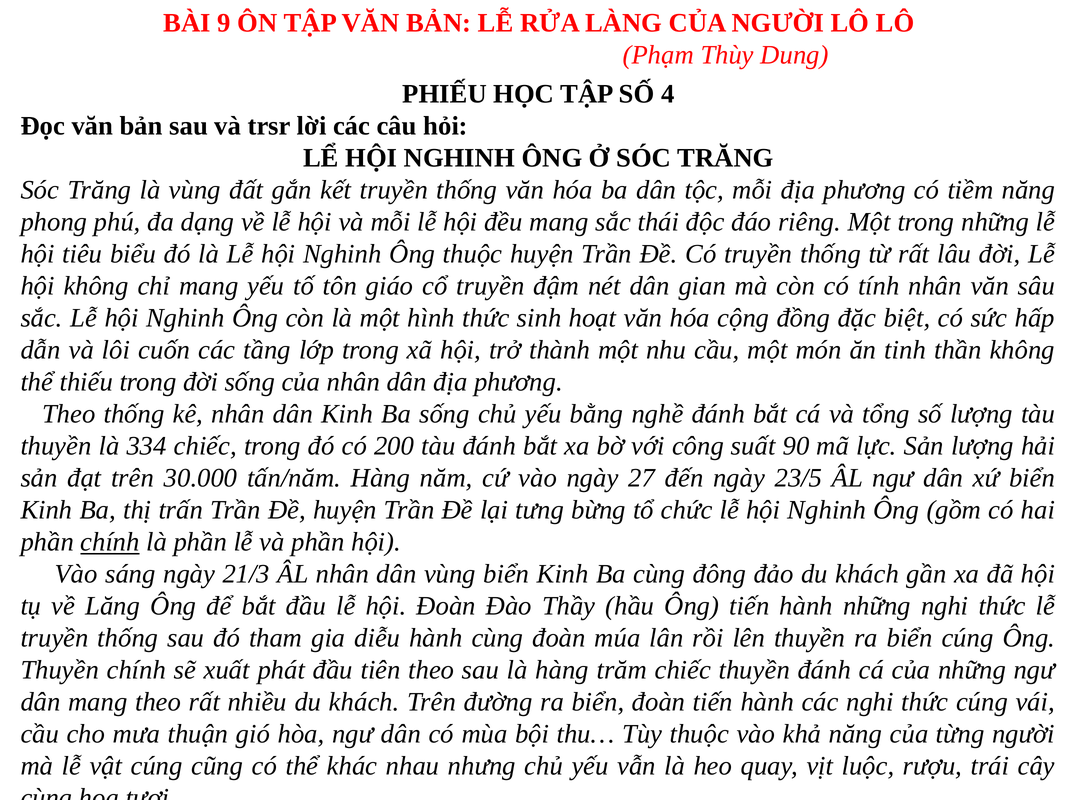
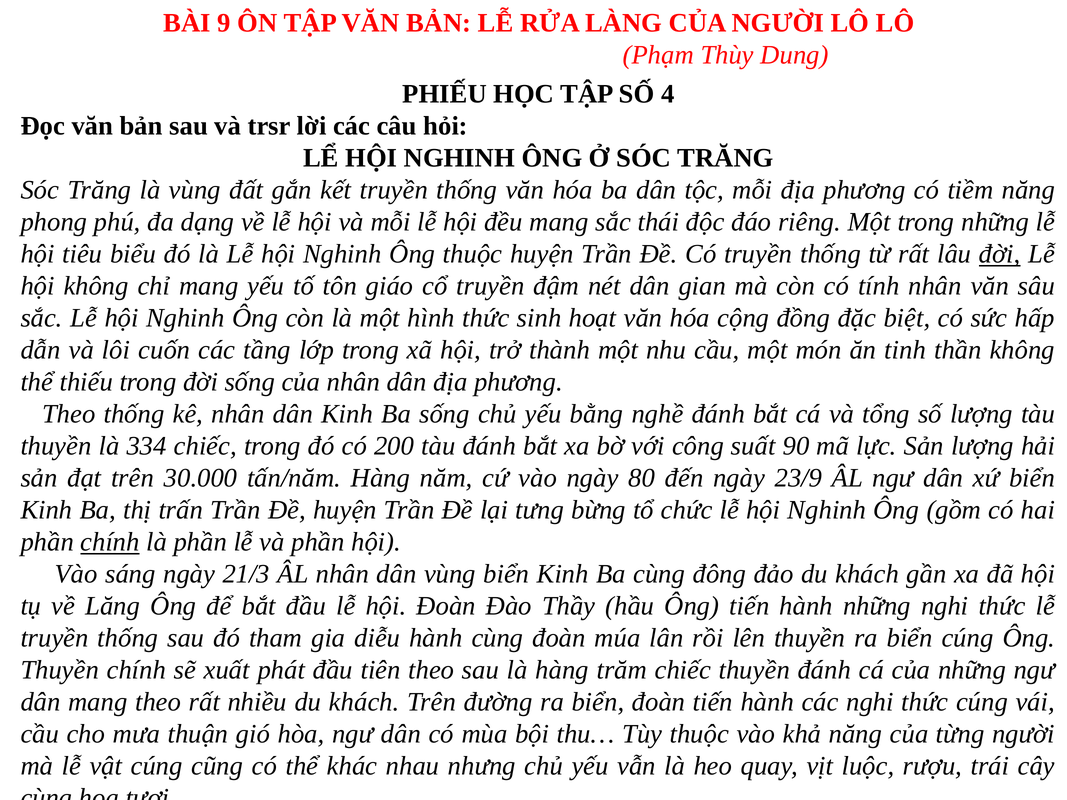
đời underline: none -> present (1000, 254)
27: 27 -> 80 (642, 478)
23/5: 23/5 -> 23/9 (798, 478)
